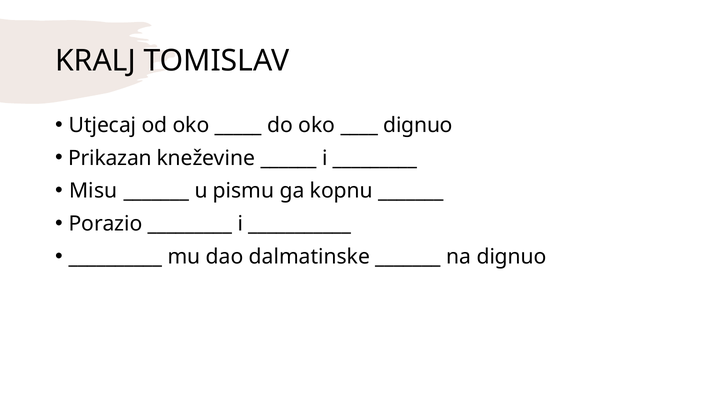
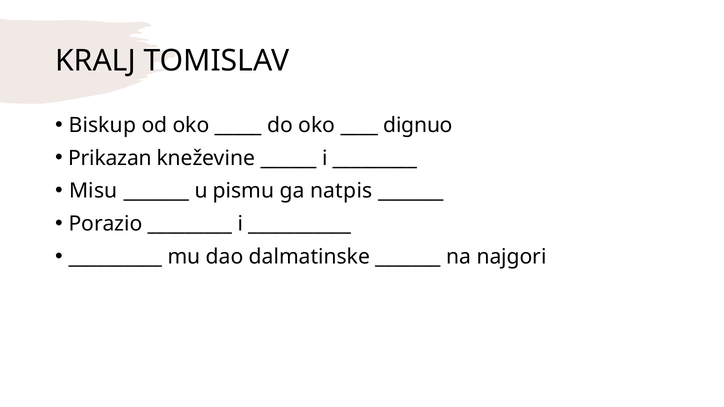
Utjecaj: Utjecaj -> Biskup (102, 125)
kopnu: kopnu -> natpis (341, 191)
na dignuo: dignuo -> najgori (512, 257)
